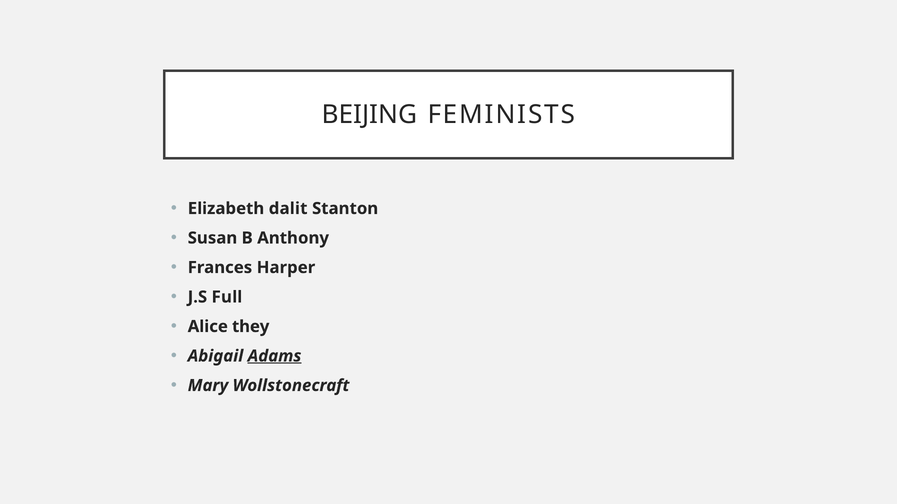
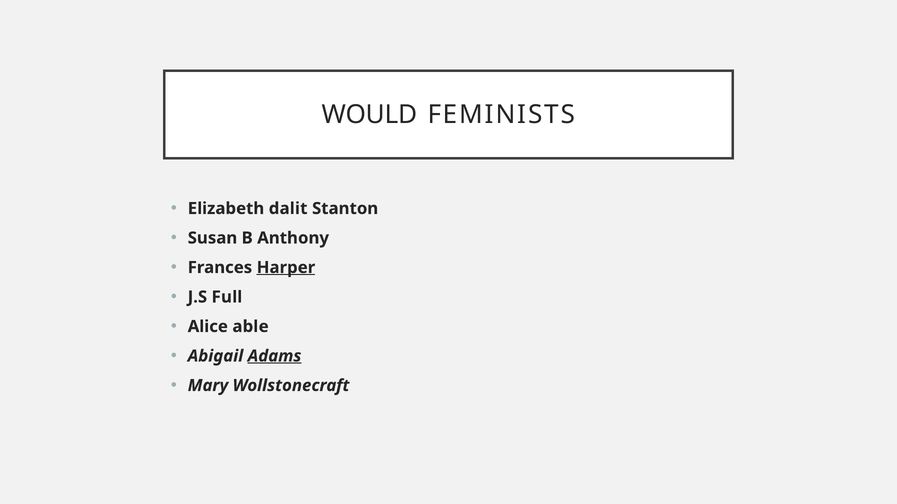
BEIJING: BEIJING -> WOULD (369, 115)
Harper underline: none -> present (286, 268)
they: they -> able (251, 327)
